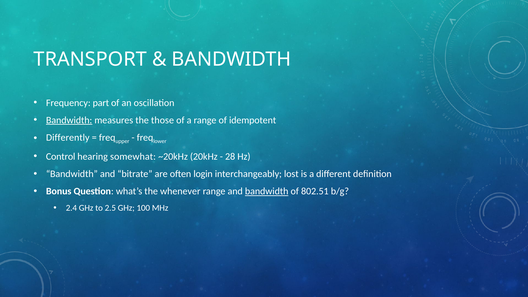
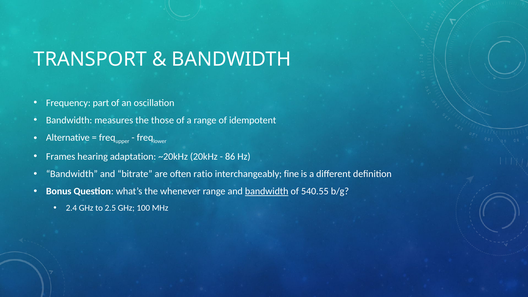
Bandwidth underline: present -> none (69, 120)
Differently: Differently -> Alternative (68, 138)
Control: Control -> Frames (61, 157)
somewhat: somewhat -> adaptation (133, 157)
28: 28 -> 86 (230, 157)
login: login -> ratio (203, 174)
lost: lost -> fine (291, 174)
802.51: 802.51 -> 540.55 (315, 191)
